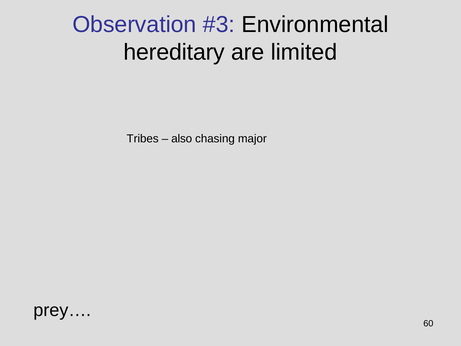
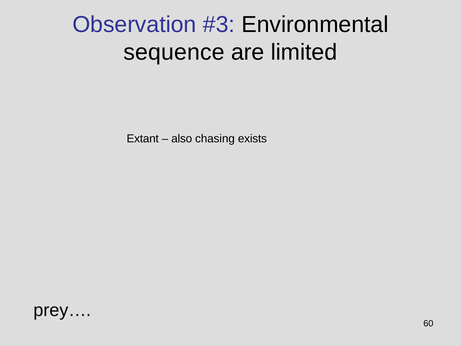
hereditary: hereditary -> sequence (174, 52)
Tribes: Tribes -> Extant (143, 139)
major: major -> exists (252, 139)
